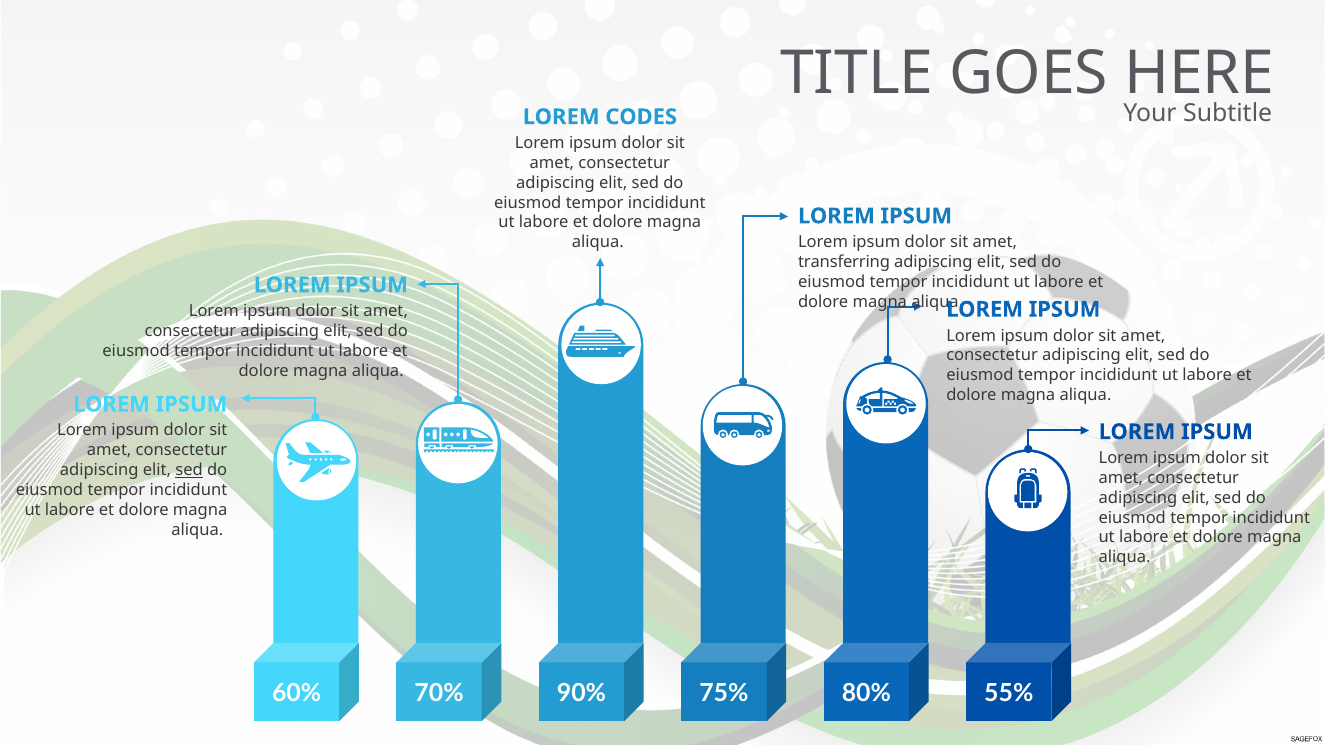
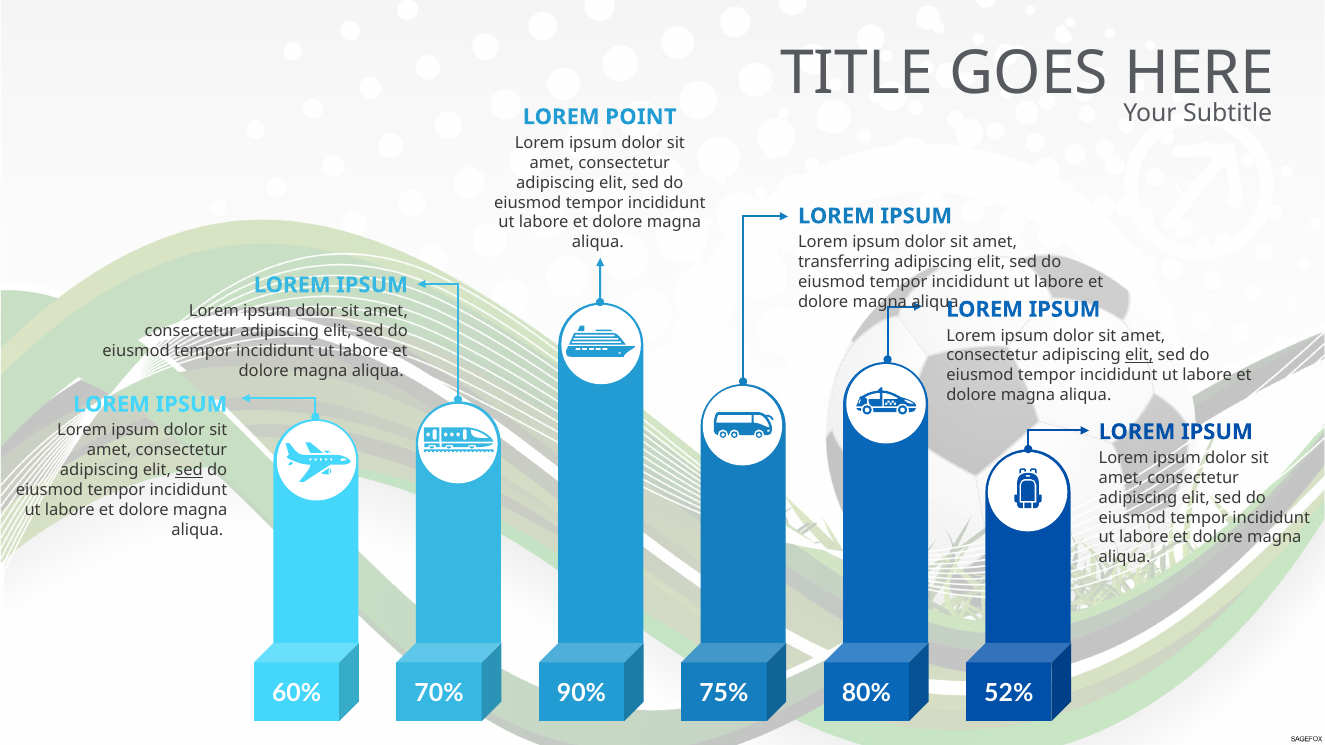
CODES: CODES -> POINT (641, 117)
elit underline: none -> present (1139, 356)
55%: 55% -> 52% (1009, 694)
